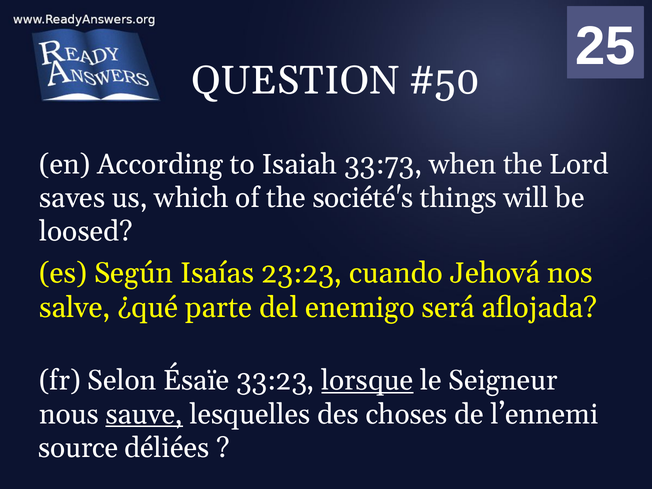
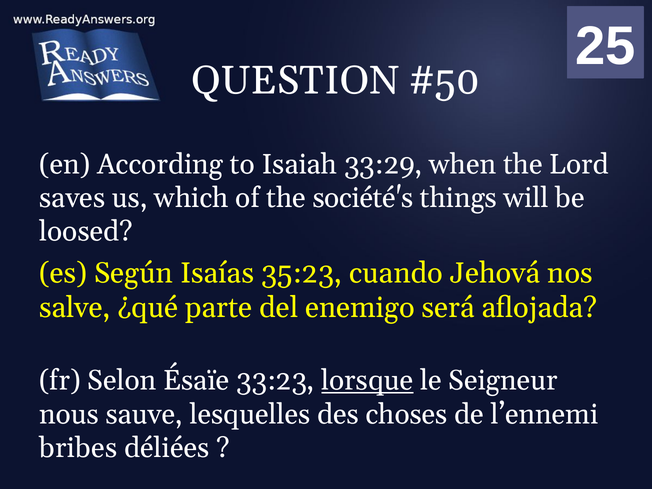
33:73: 33:73 -> 33:29 (383, 164)
23:23: 23:23 -> 35:23 (302, 273)
sauve underline: present -> none (144, 414)
source: source -> bribes (78, 448)
